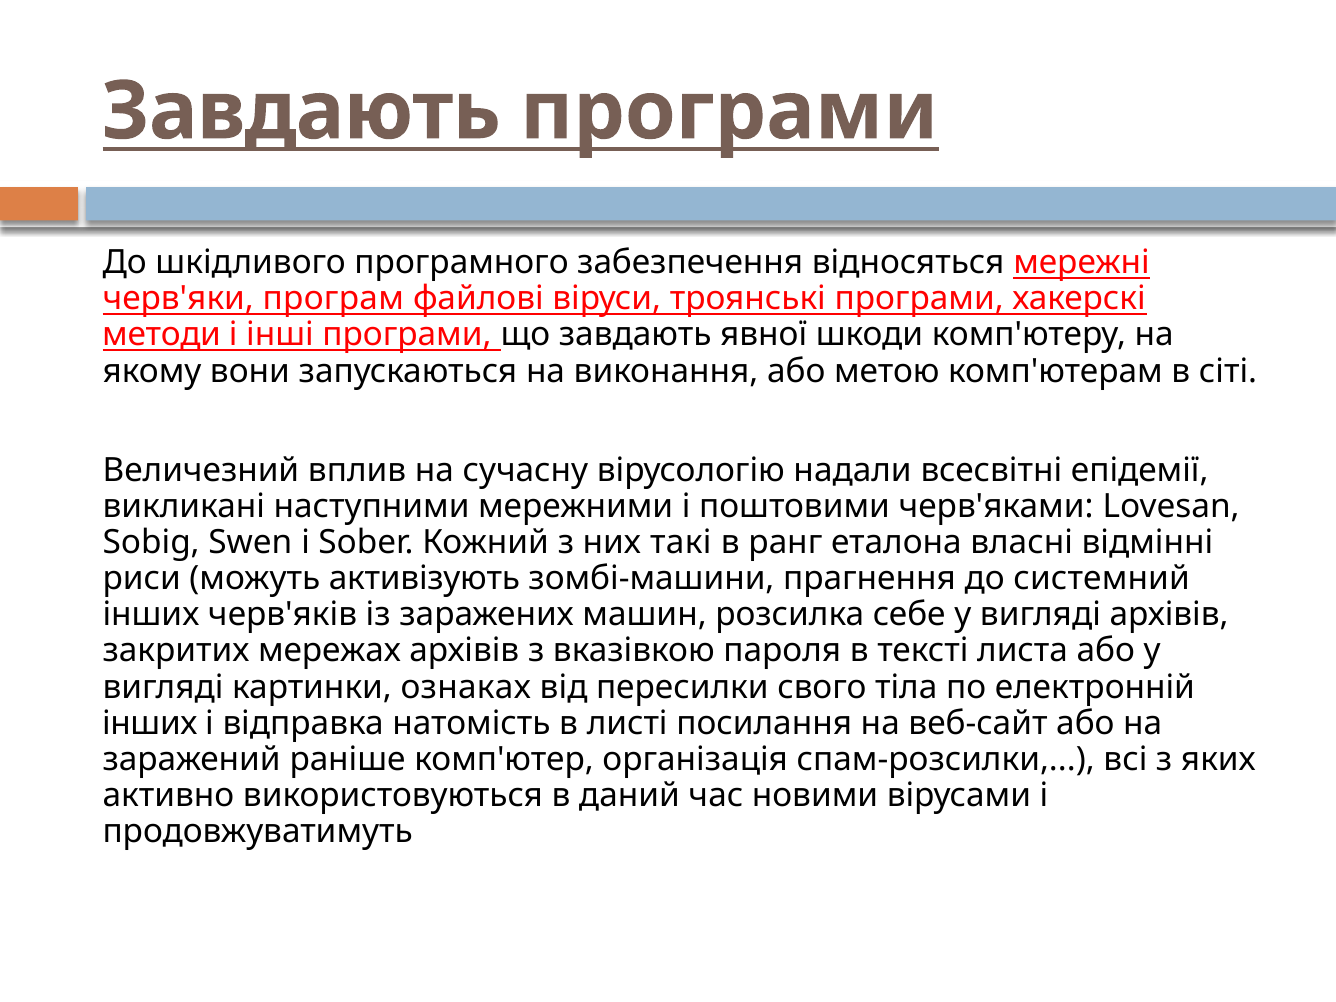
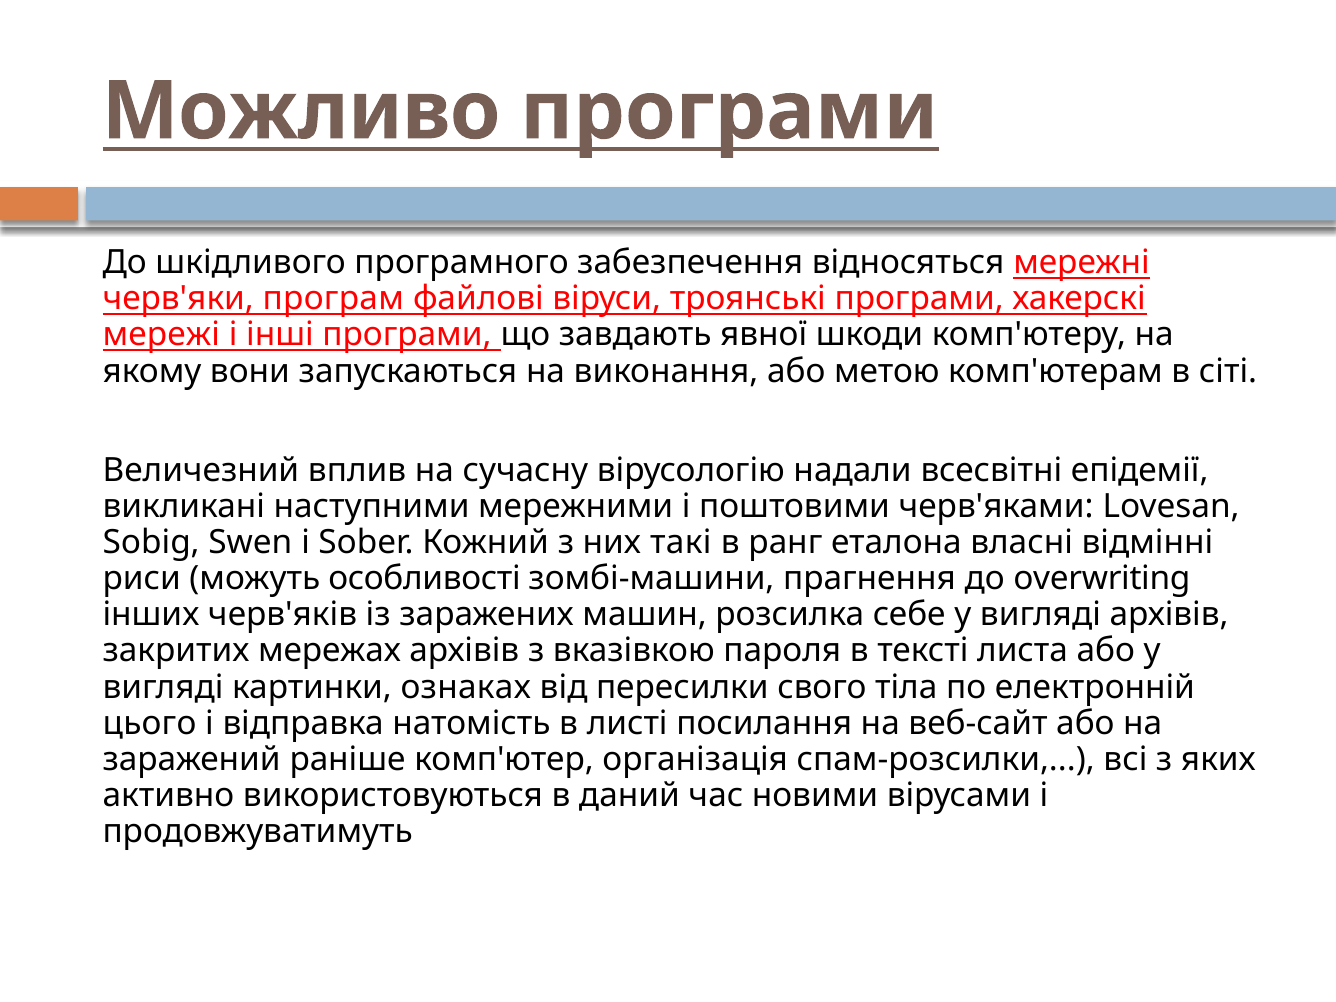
Завдають: Завдають -> Можливо (301, 111)
методи: методи -> мережі (161, 335)
активізують: активізують -> особливості (425, 579)
системний: системний -> overwriting (1102, 579)
інших: інших -> цього (150, 723)
